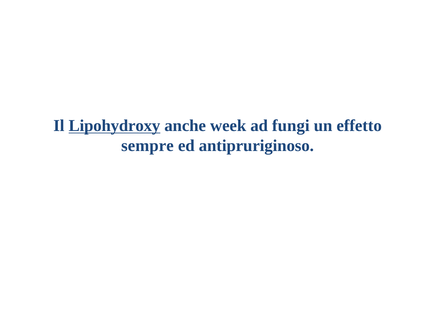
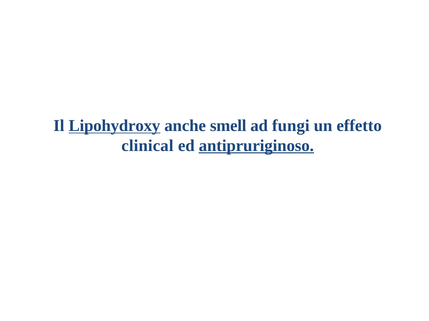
week: week -> smell (228, 126)
sempre: sempre -> clinical (147, 146)
antipruriginoso underline: none -> present (256, 146)
